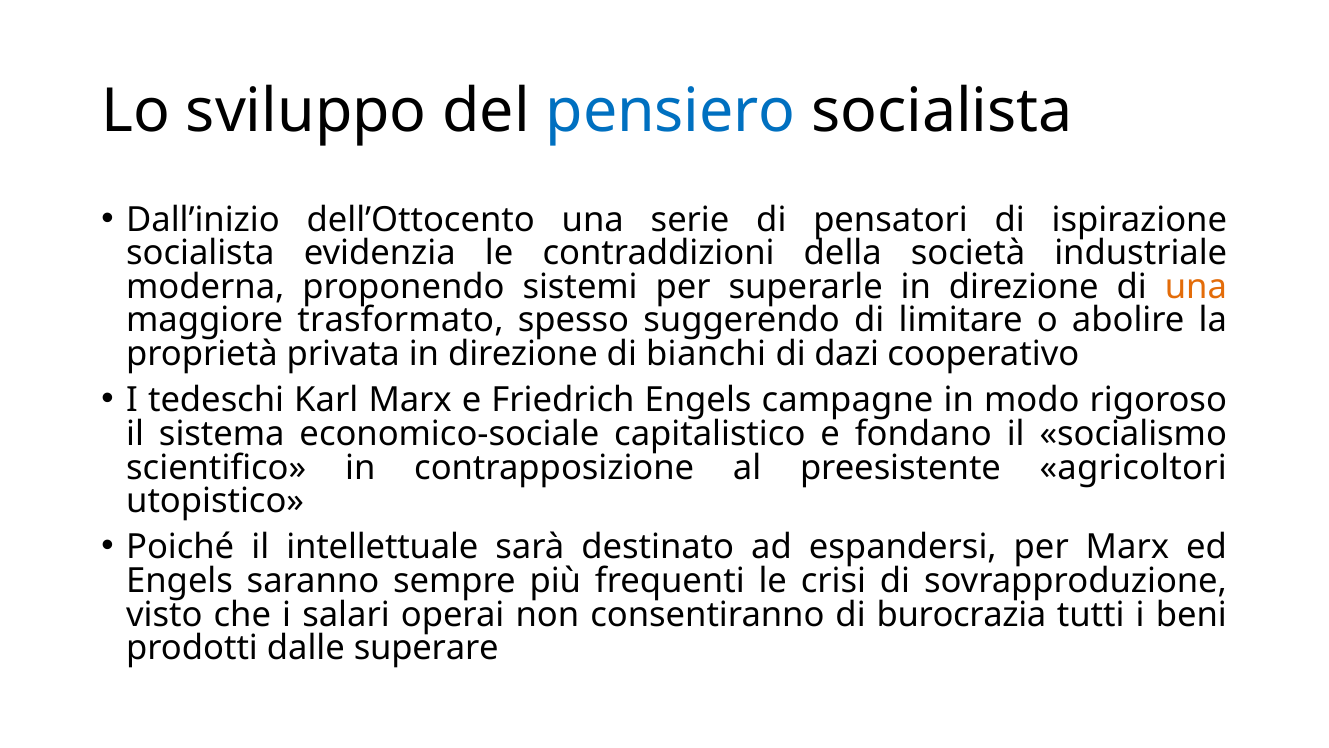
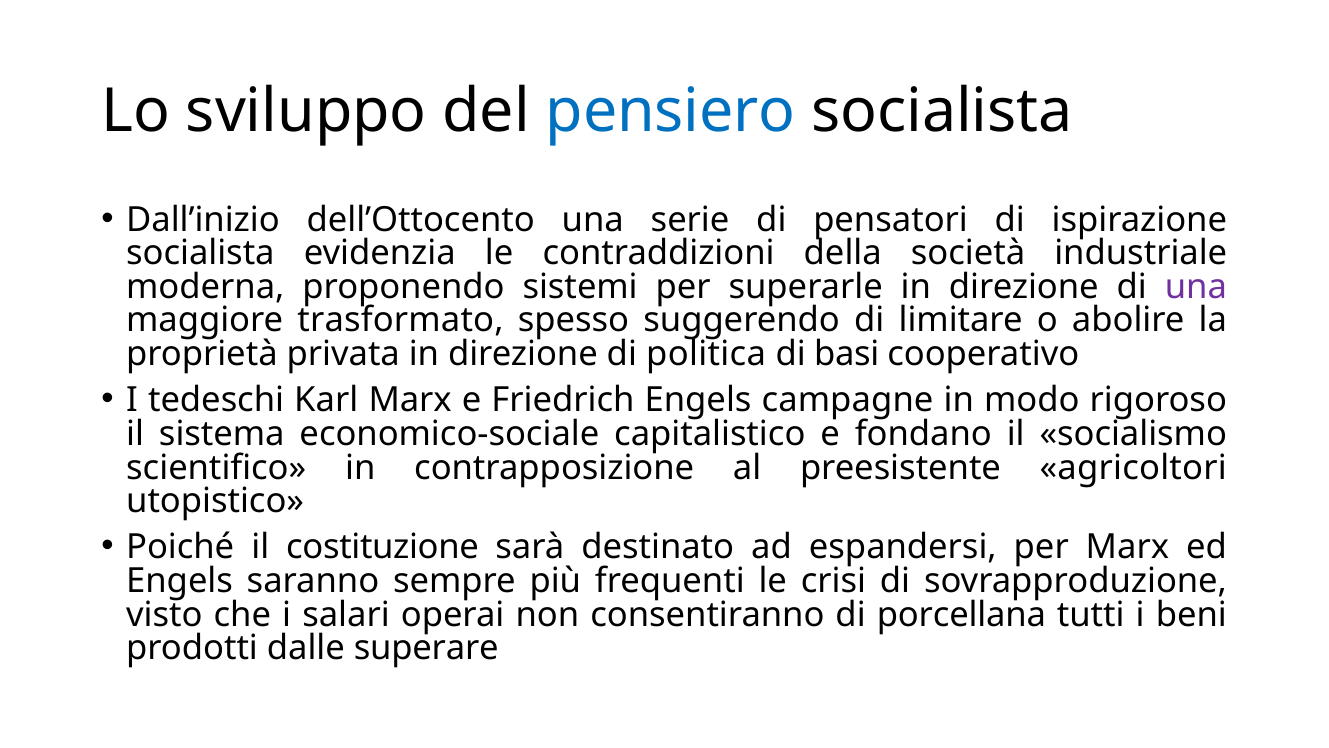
una colour: orange -> purple (1196, 287)
bianchi: bianchi -> politica (706, 354)
dazi: dazi -> basi (847, 354)
intellettuale: intellettuale -> costituzione (383, 547)
burocrazia: burocrazia -> porcellana (961, 614)
